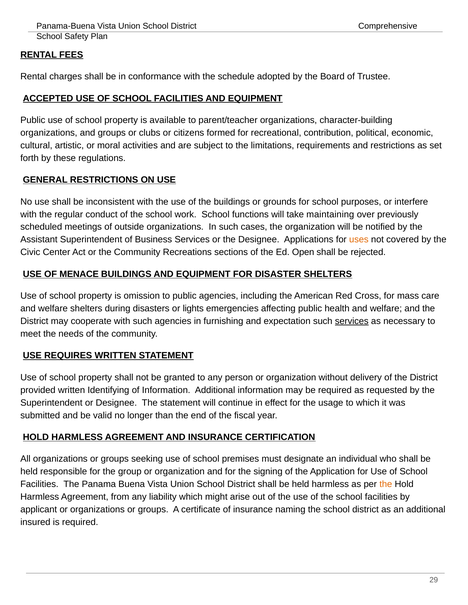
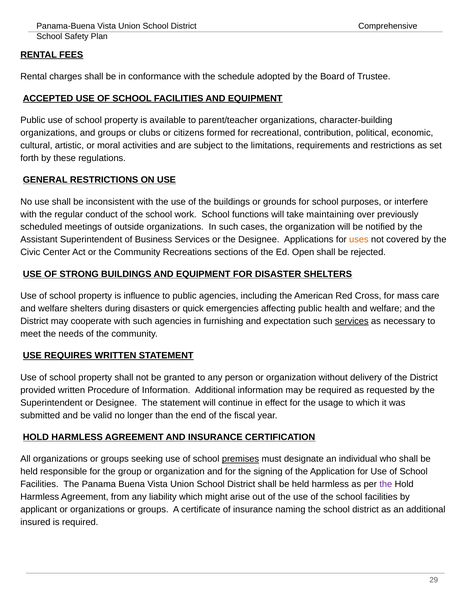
MENACE: MENACE -> STRONG (79, 274)
omission: omission -> influence (142, 296)
lights: lights -> quick (193, 309)
Identifying: Identifying -> Procedure (108, 390)
premises underline: none -> present (240, 459)
the colour: orange -> purple (386, 485)
